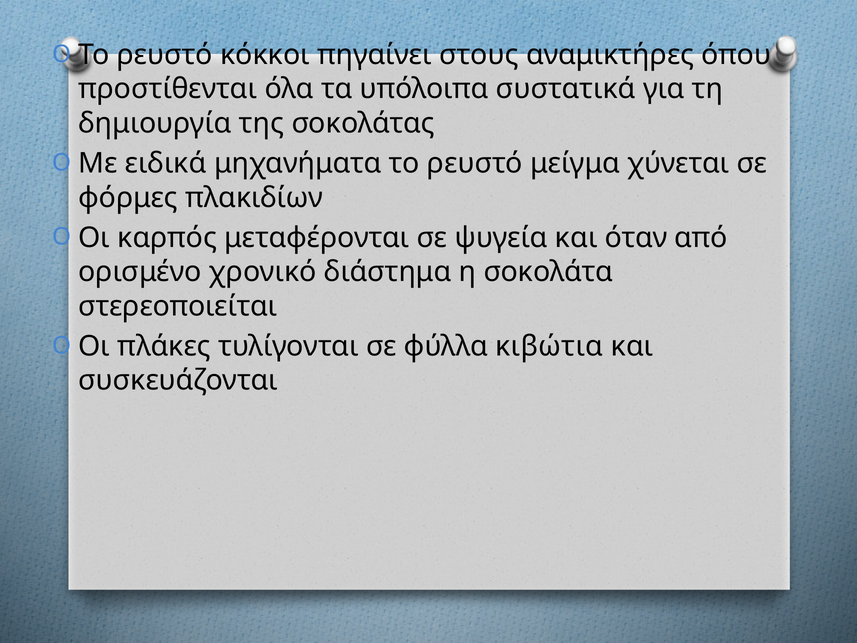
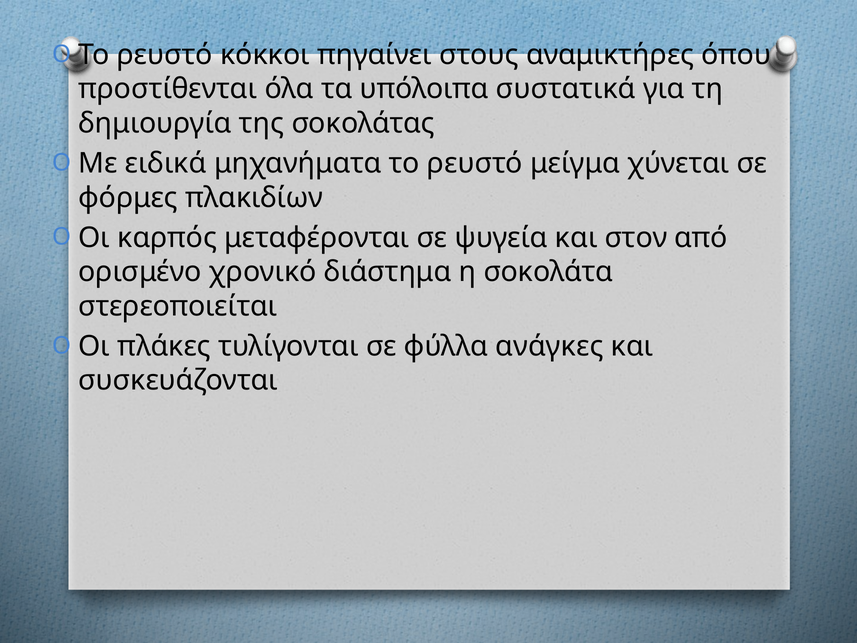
όταν: όταν -> στον (636, 237)
κιβώτια: κιβώτια -> ανάγκες (549, 346)
